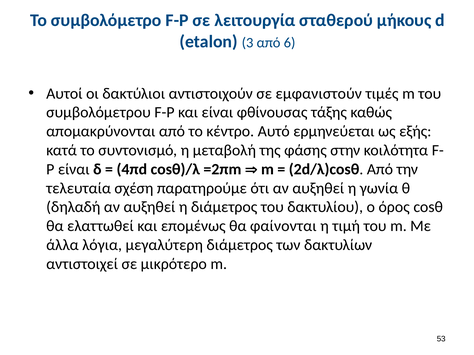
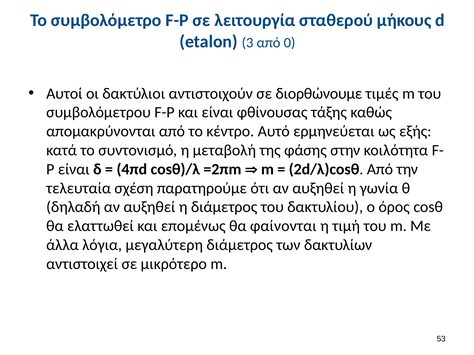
6: 6 -> 0 (290, 43)
εμφανιστούν: εμφανιστούν -> διορθώνουμε (319, 94)
